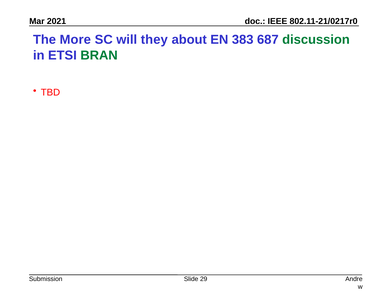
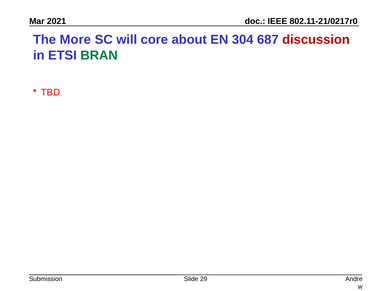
they: they -> core (154, 40)
383: 383 -> 304 (243, 40)
discussion colour: green -> red (316, 40)
